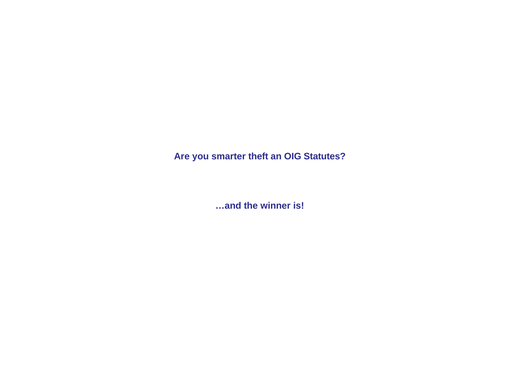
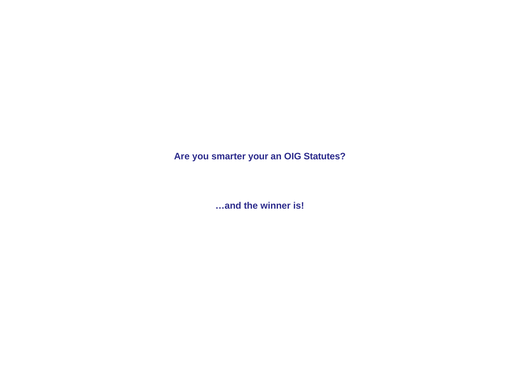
theft: theft -> your (258, 156)
